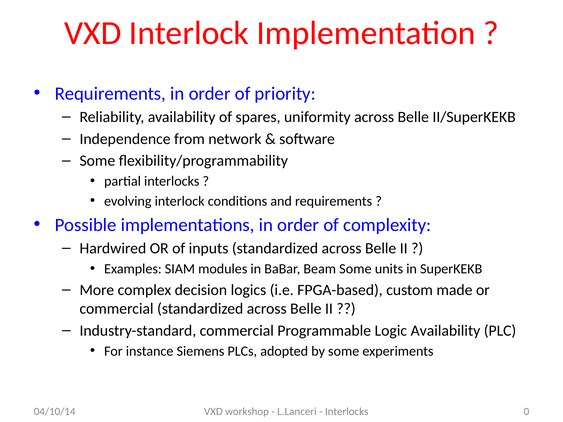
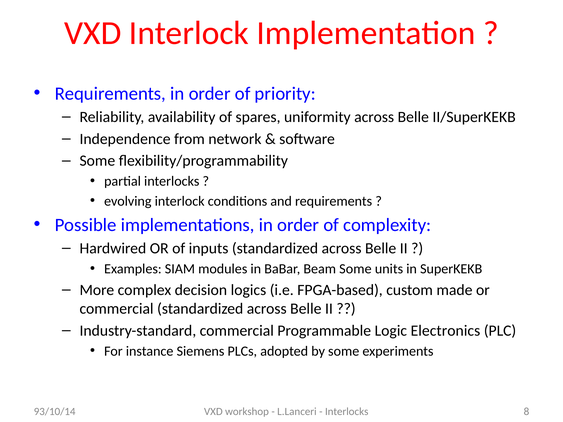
Logic Availability: Availability -> Electronics (445, 331)
0: 0 -> 8 (526, 412)
04/10/14: 04/10/14 -> 93/10/14 (55, 412)
